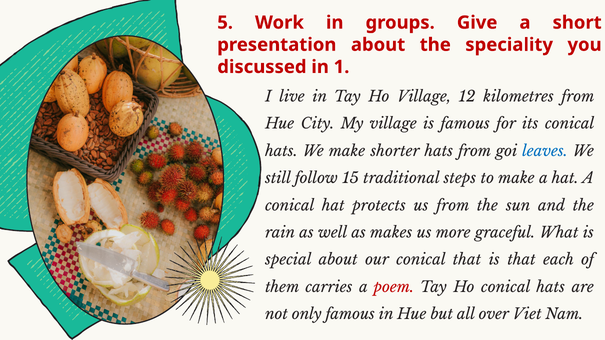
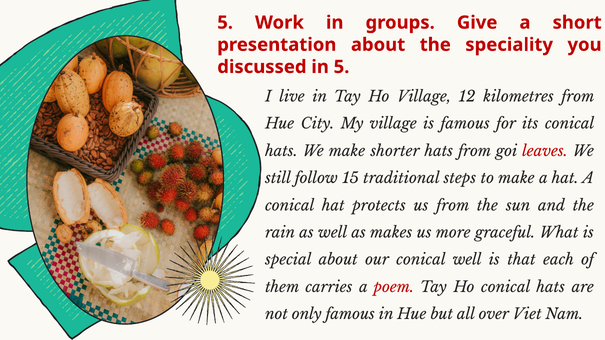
in 1: 1 -> 5 (342, 67)
leaves colour: blue -> red (545, 151)
conical that: that -> well (467, 260)
